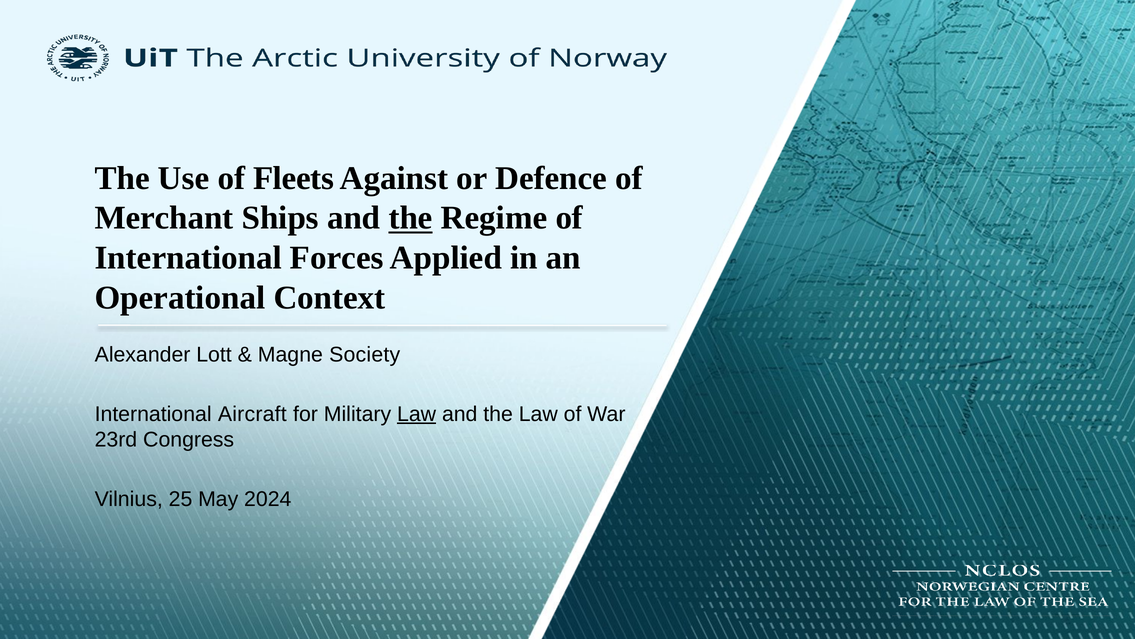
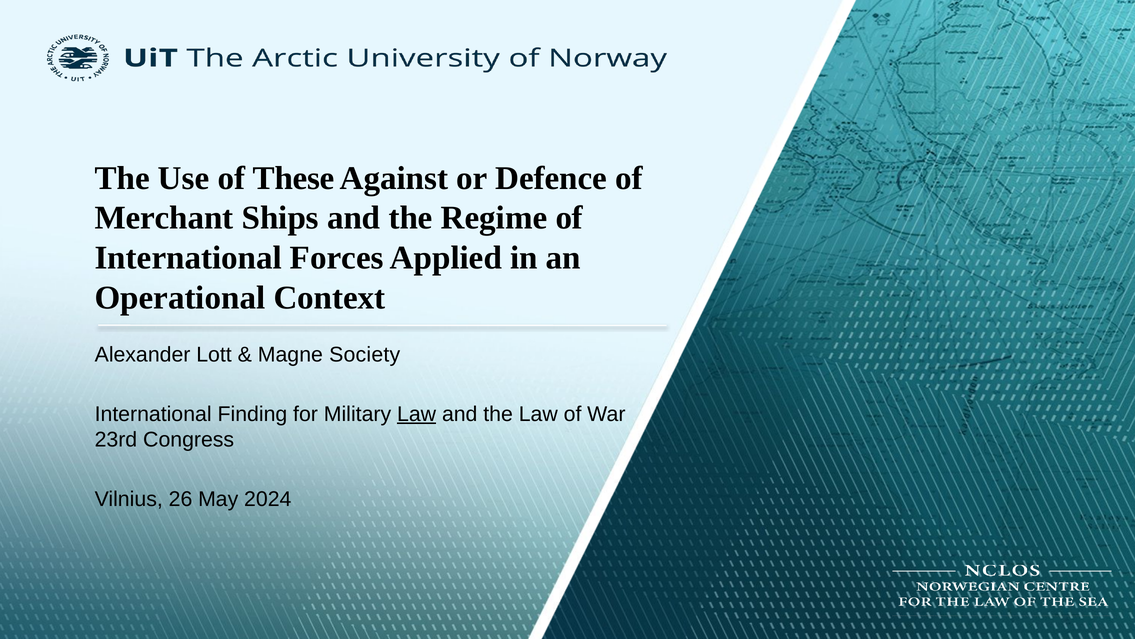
Fleets: Fleets -> These (294, 178)
the underline: present -> none (411, 218)
Aircraft: Aircraft -> Finding (252, 414)
25: 25 -> 26 (181, 499)
